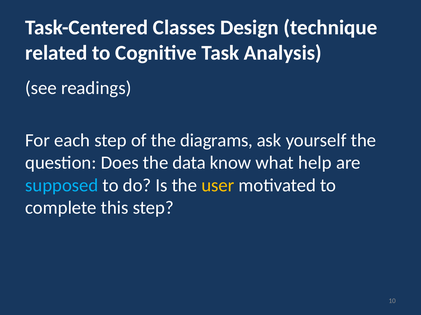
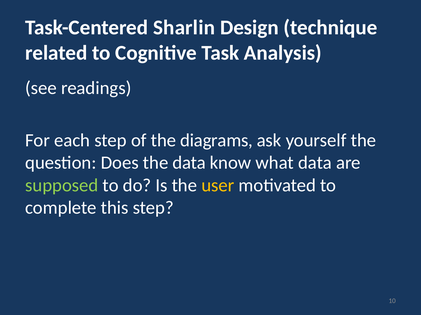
Classes: Classes -> Sharlin (184, 28)
what help: help -> data (315, 163)
supposed colour: light blue -> light green (62, 186)
